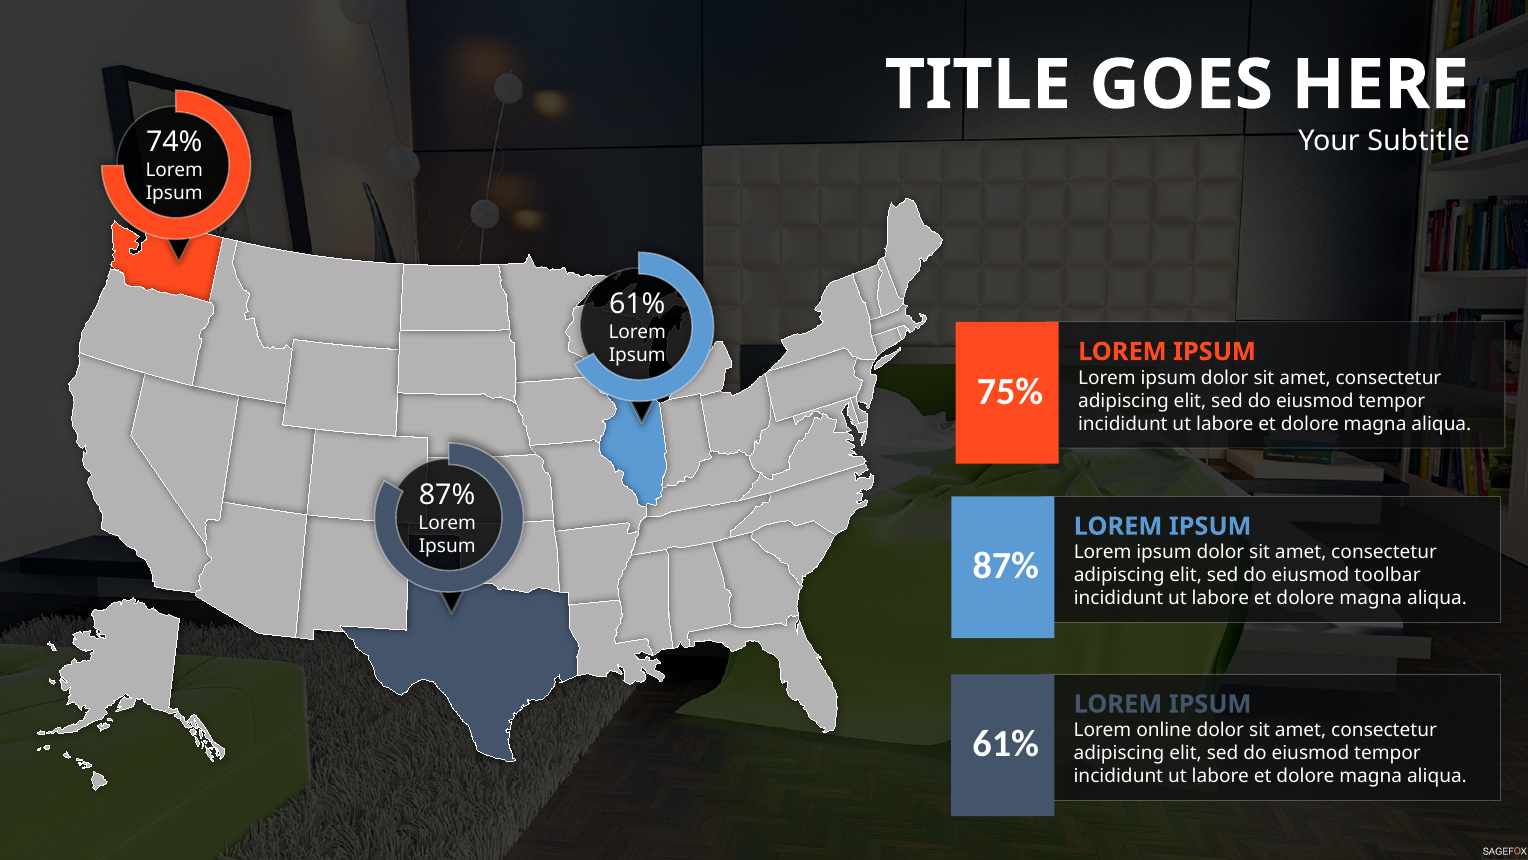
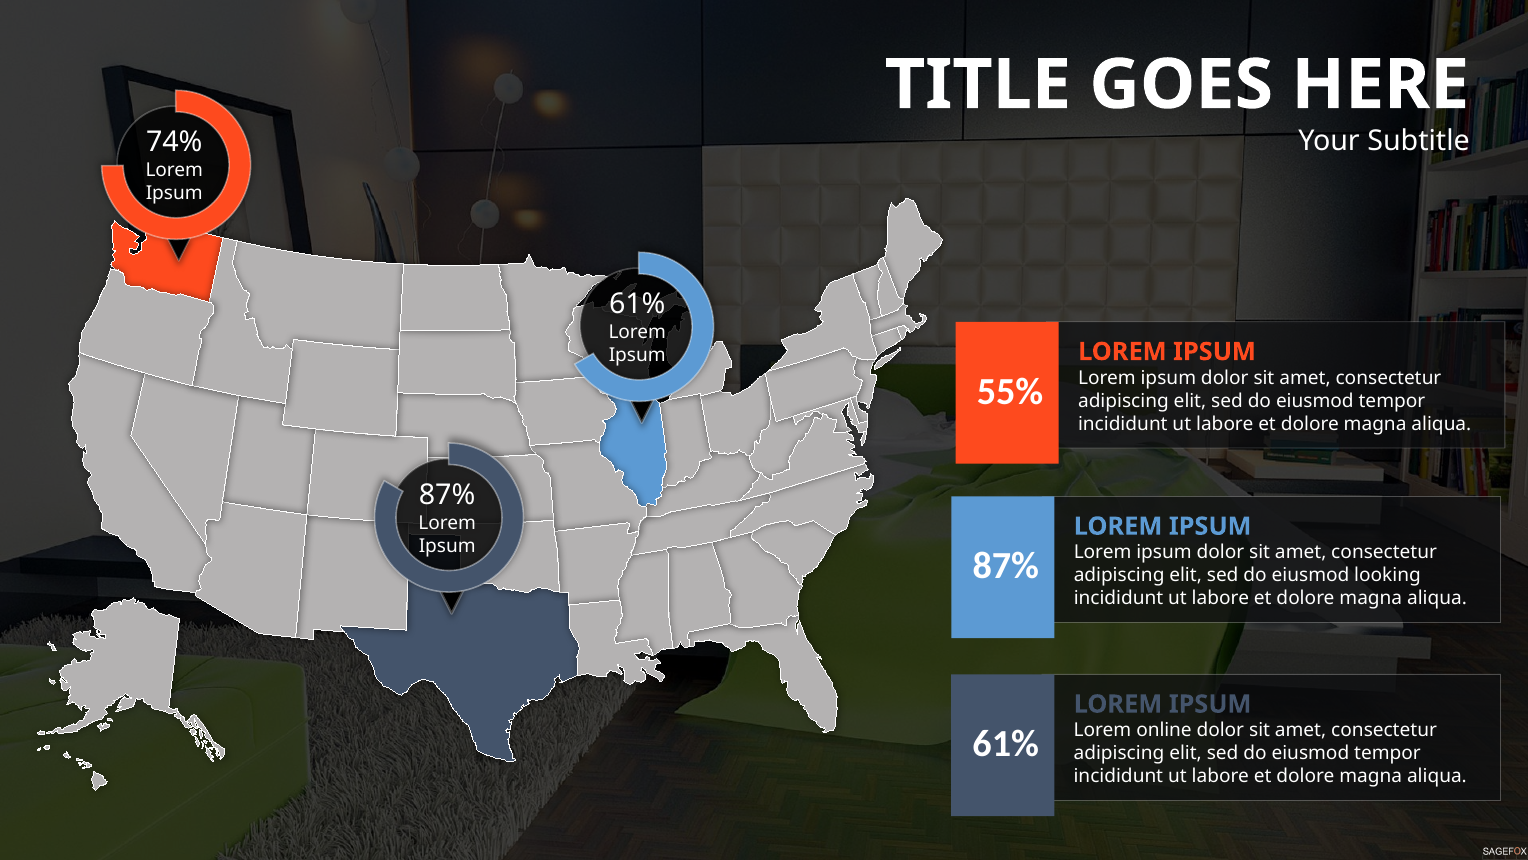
75%: 75% -> 55% (1010, 391)
toolbar: toolbar -> looking (1388, 575)
